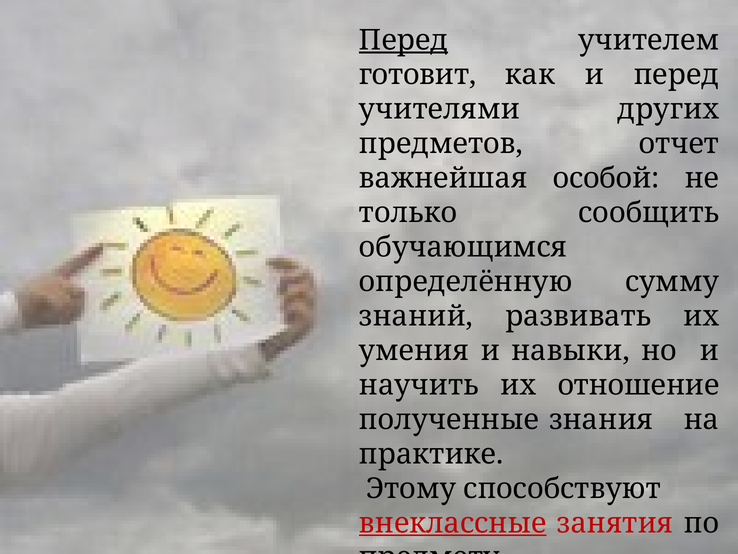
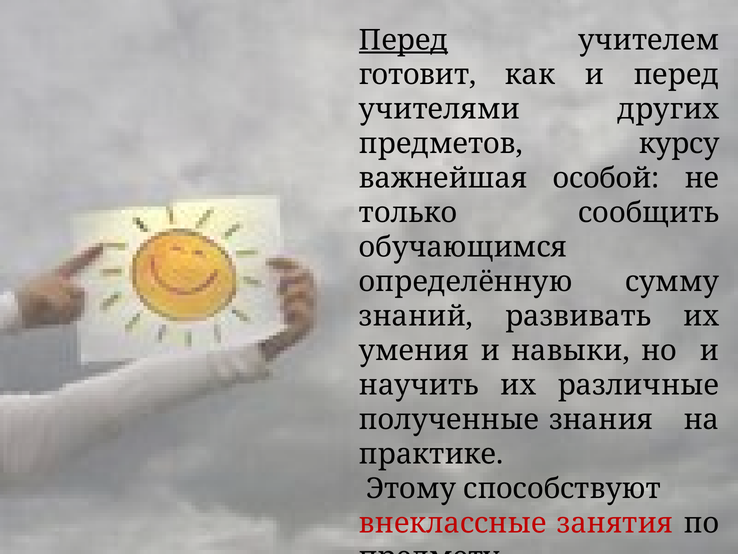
отчет: отчет -> курсу (679, 144)
отношение: отношение -> различные (638, 385)
внеклассные underline: present -> none (453, 523)
